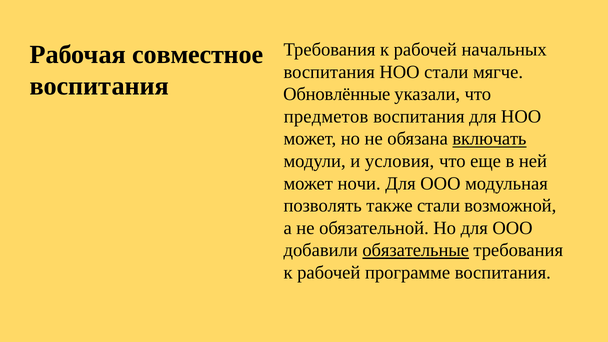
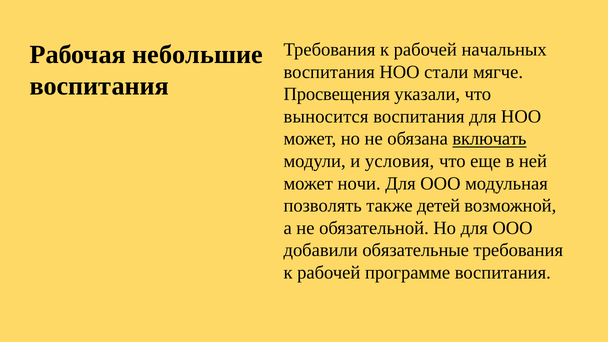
совместное: совместное -> небольшие (198, 55)
Обновлённые: Обновлённые -> Просвещения (337, 94)
предметов: предметов -> выносится (326, 117)
также стали: стали -> детей (439, 206)
обязательные underline: present -> none (416, 250)
